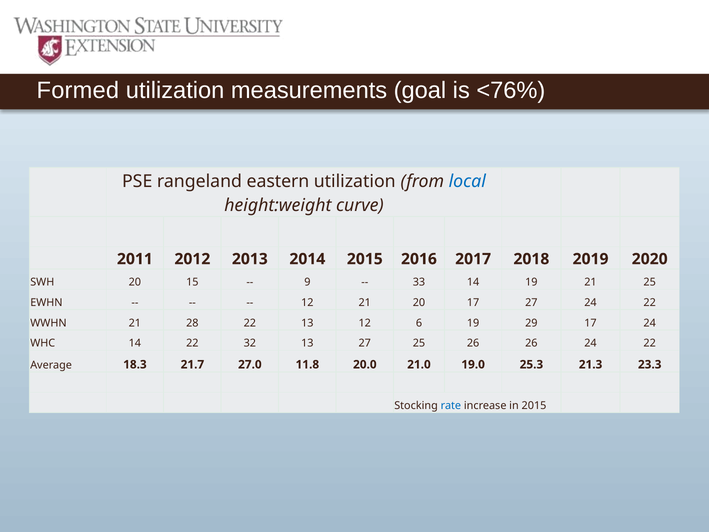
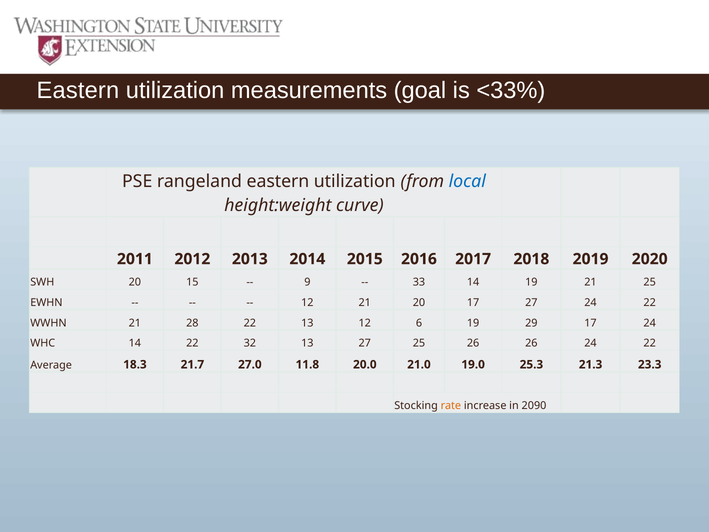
Formed: Formed -> Eastern (78, 90)
<76%: <76% -> <33% (511, 90)
rate colour: blue -> orange (451, 406)
in 2015: 2015 -> 2090 (534, 406)
